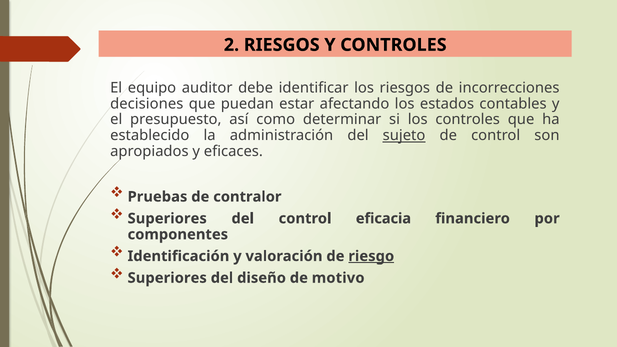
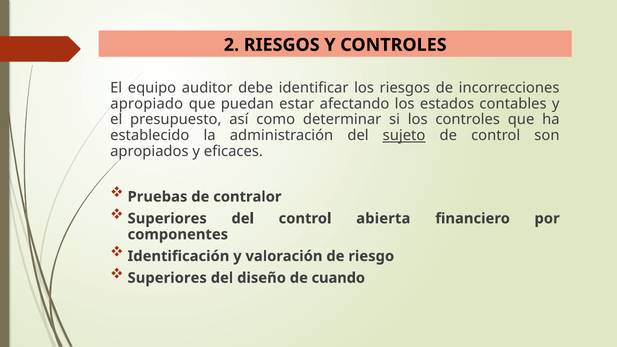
decisiones: decisiones -> apropiado (147, 104)
eficacia: eficacia -> abierta (383, 219)
riesgo underline: present -> none (371, 256)
motivo: motivo -> cuando (338, 278)
